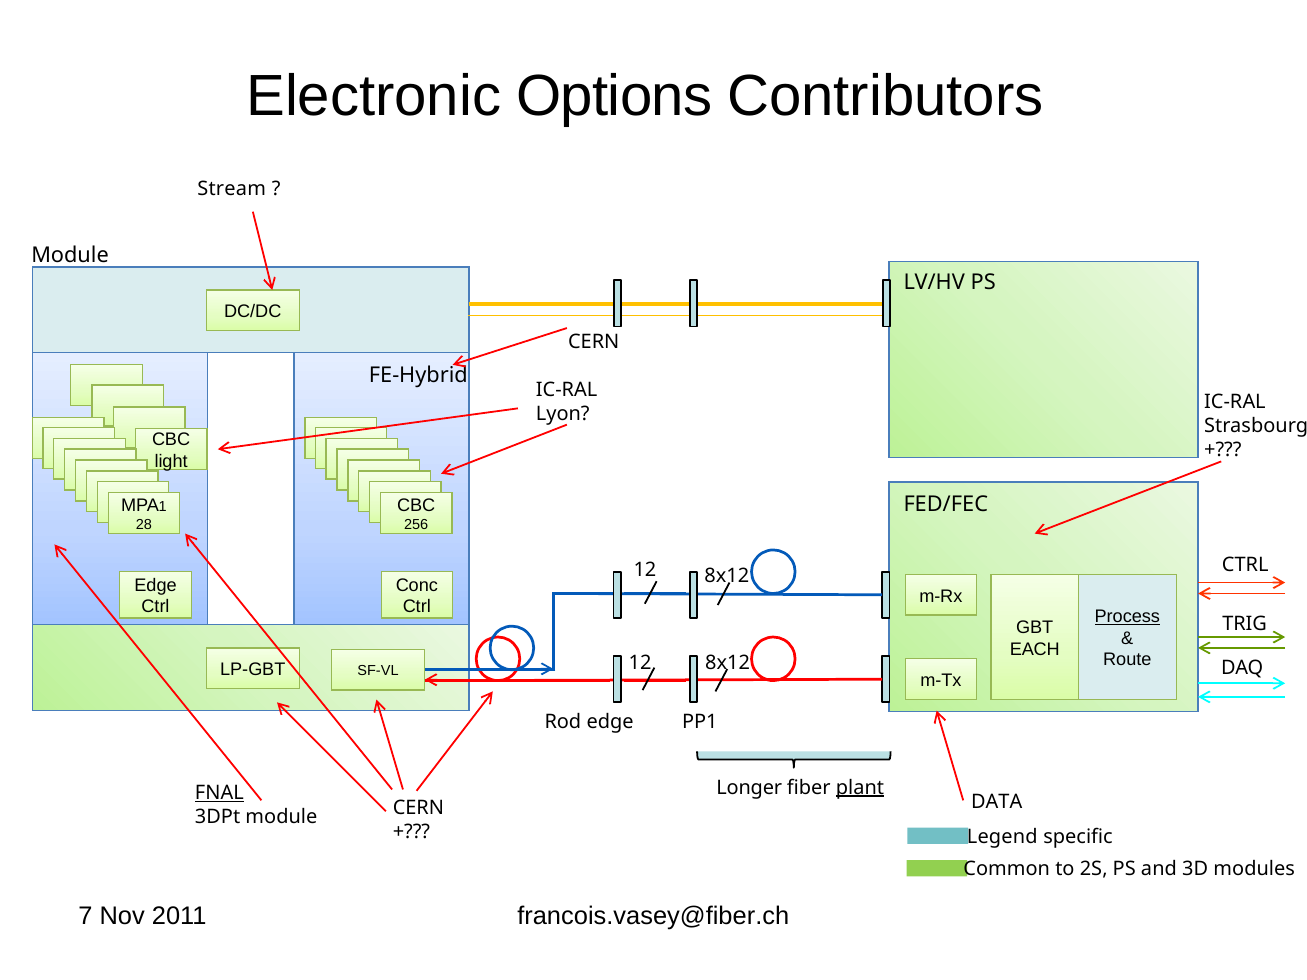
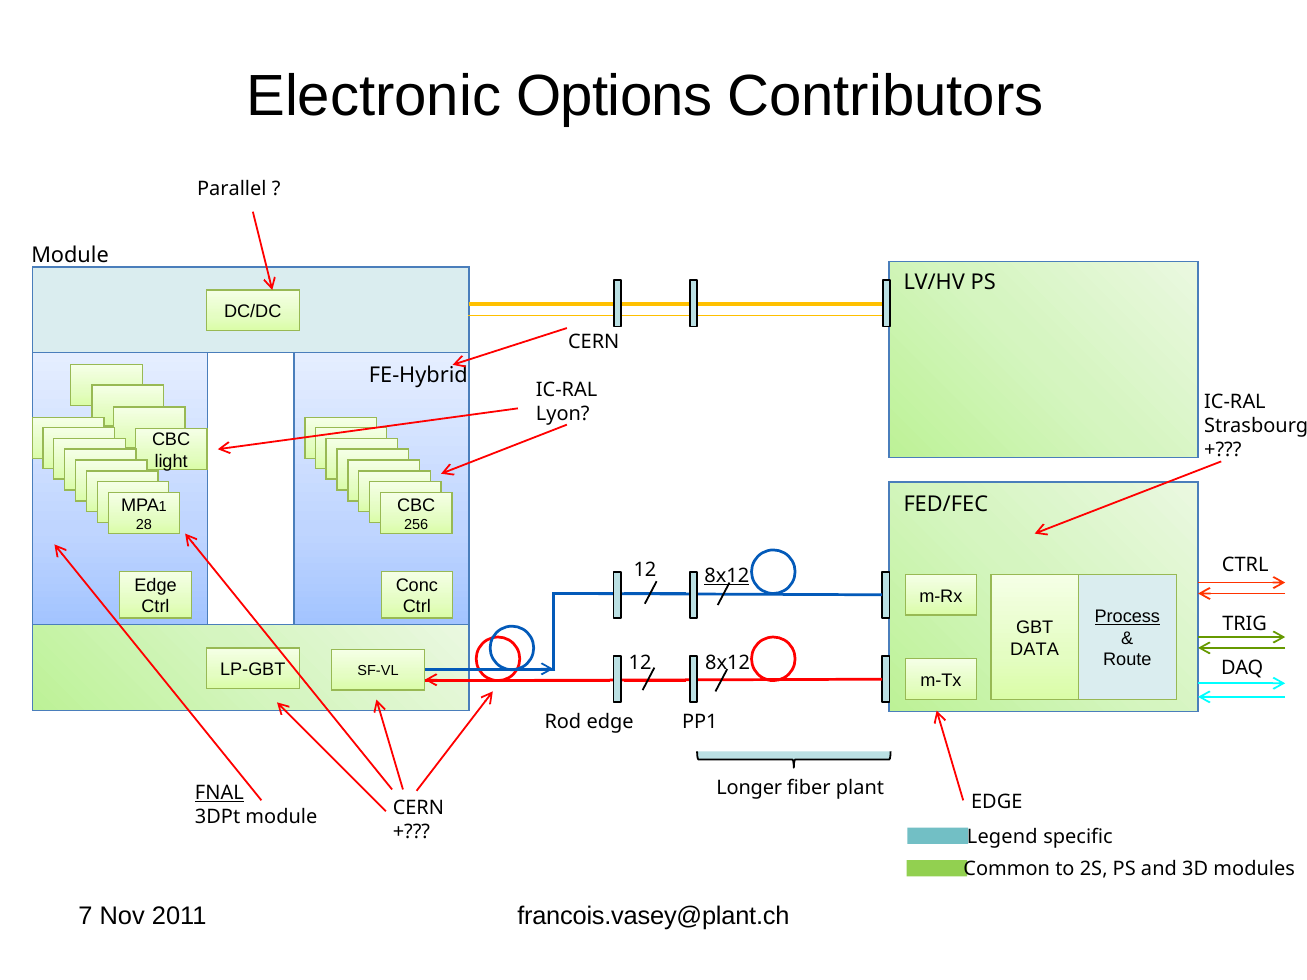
Stream: Stream -> Parallel (232, 189)
8x12 underline: none -> present (727, 576)
EACH: EACH -> DATA (1035, 649)
plant underline: present -> none (860, 788)
DATA: DATA -> EDGE (997, 802)
francois.vasey@fiber.ch: francois.vasey@fiber.ch -> francois.vasey@plant.ch (653, 916)
